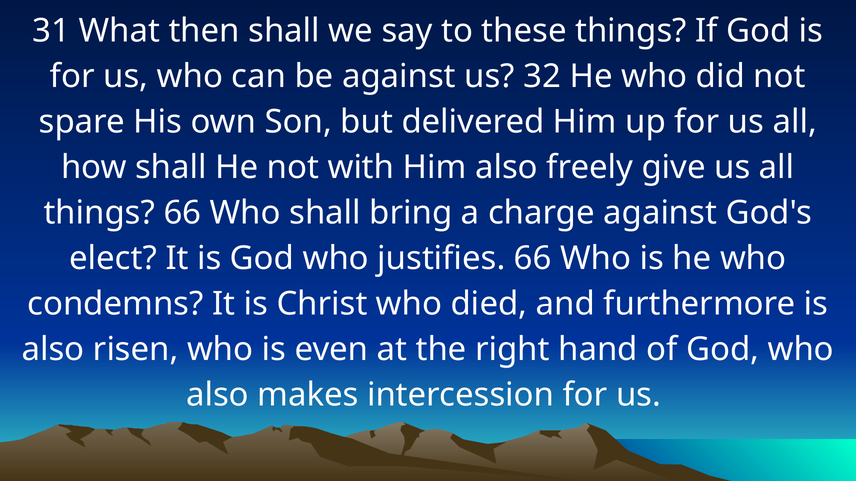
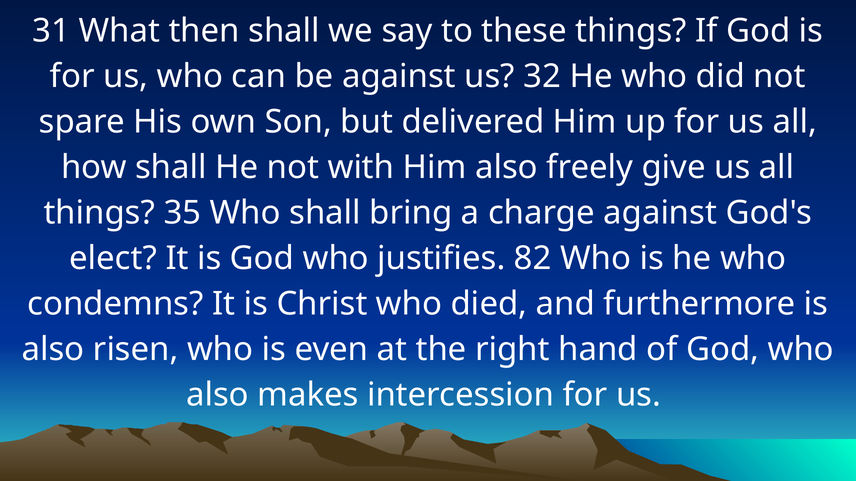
things 66: 66 -> 35 (182, 213)
justifies 66: 66 -> 82 (533, 259)
